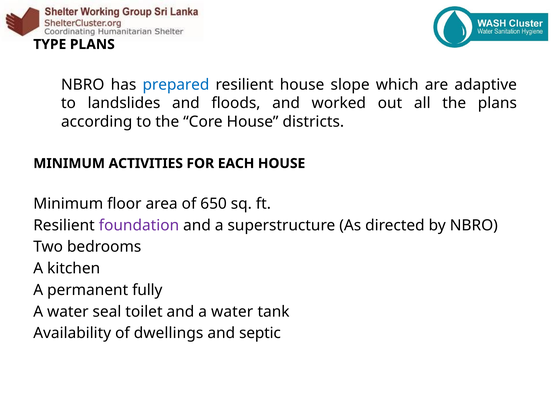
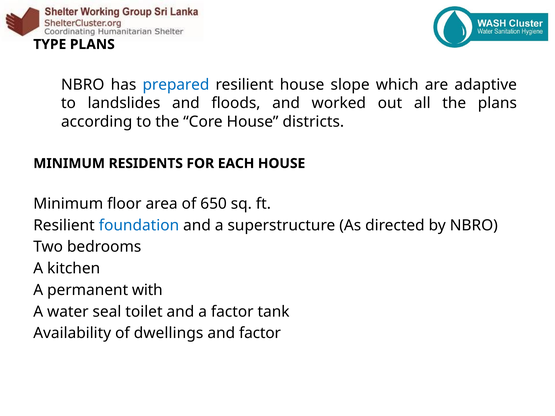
ACTIVITIES: ACTIVITIES -> RESIDENTS (146, 164)
foundation colour: purple -> blue (139, 225)
fully: fully -> with (147, 290)
and a water: water -> factor (232, 312)
and septic: septic -> factor (260, 333)
